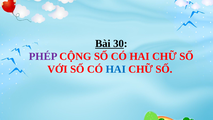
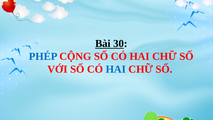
PHÉP colour: purple -> blue (43, 56)
